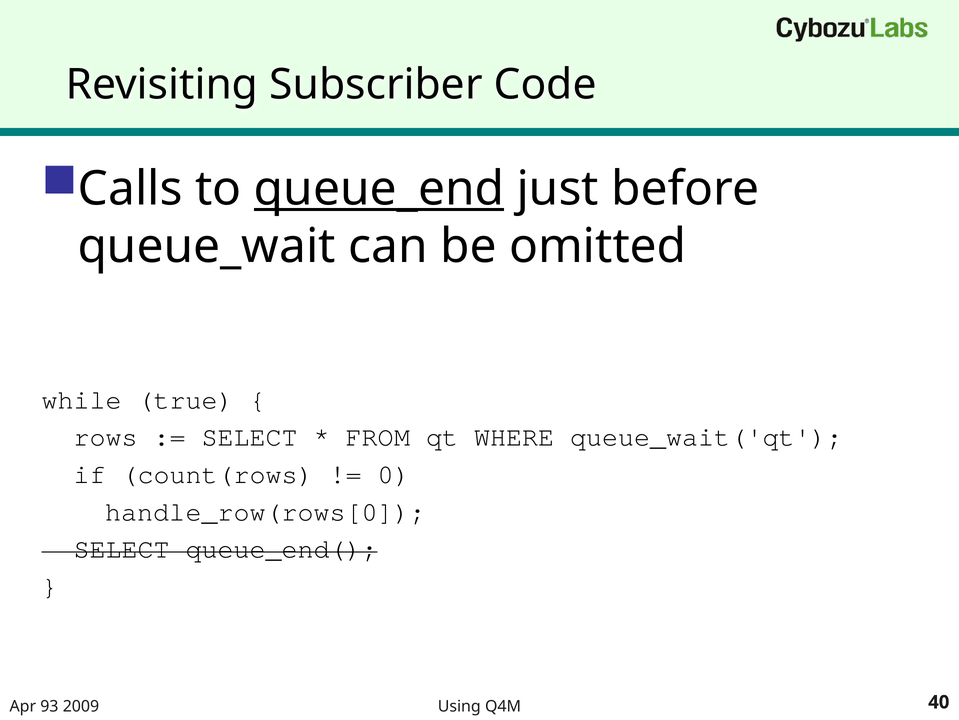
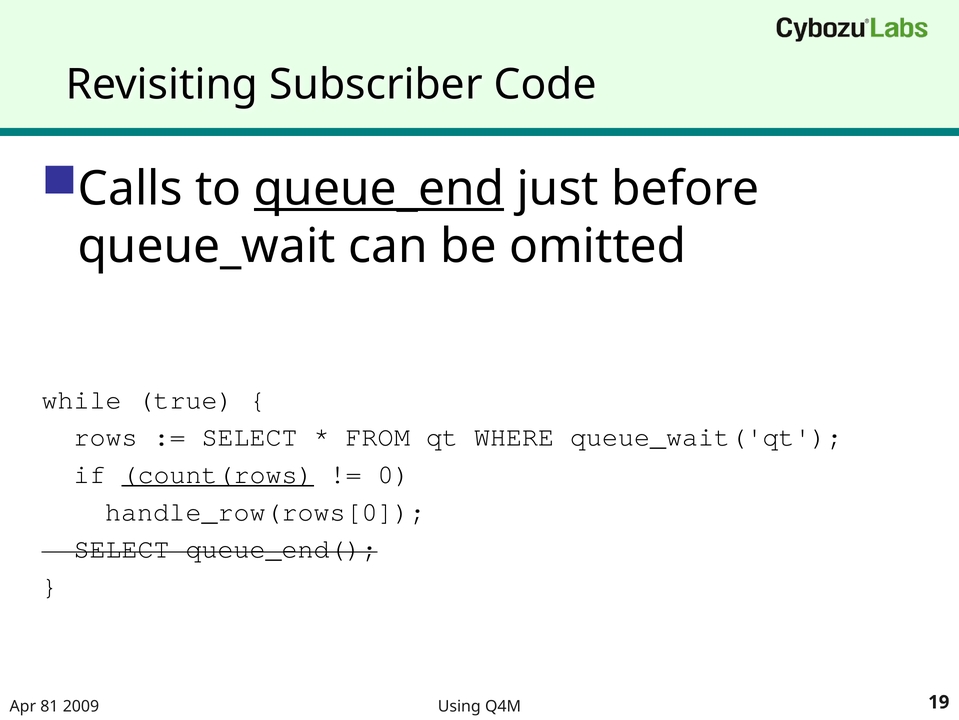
count(rows underline: none -> present (218, 474)
93: 93 -> 81 (49, 706)
40: 40 -> 19 (939, 702)
